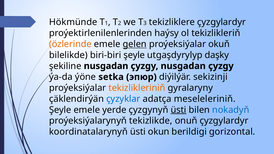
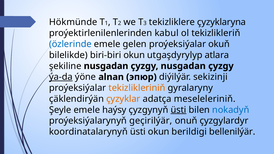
tekizliklere çyzgylardyr: çyzgylardyr -> çyzyklaryna (222, 22)
haýsy: haýsy -> kabul (167, 33)
özlerinde colour: orange -> blue (70, 44)
gelen underline: present -> none (135, 44)
biri-biri şeyle: şeyle -> okun (134, 55)
daşky: daşky -> atlara (217, 55)
ýa-da underline: none -> present (61, 77)
setka: setka -> alnan (111, 77)
çyzyklar colour: blue -> orange (123, 99)
yerde: yerde -> haýsy (114, 110)
tekizlikde: tekizlikde -> geçirilýär (151, 121)
gorizontal: gorizontal -> bellenilýär (232, 132)
